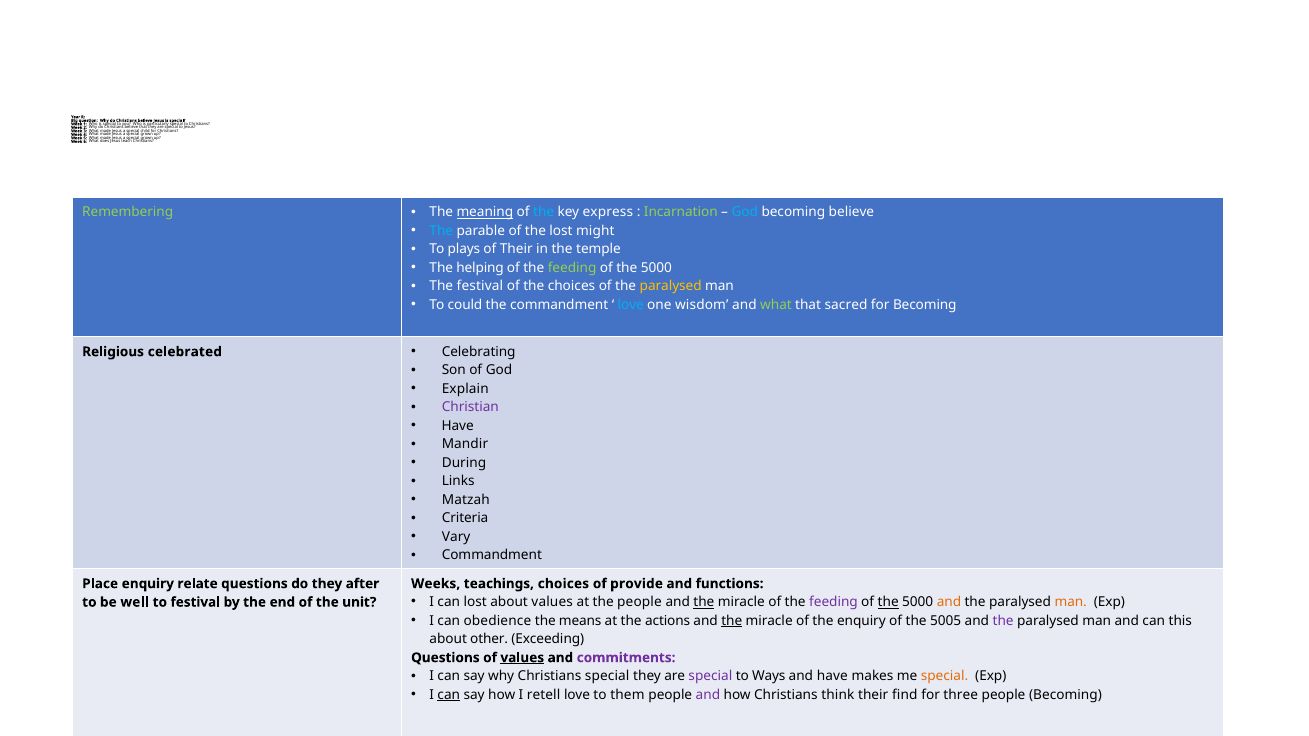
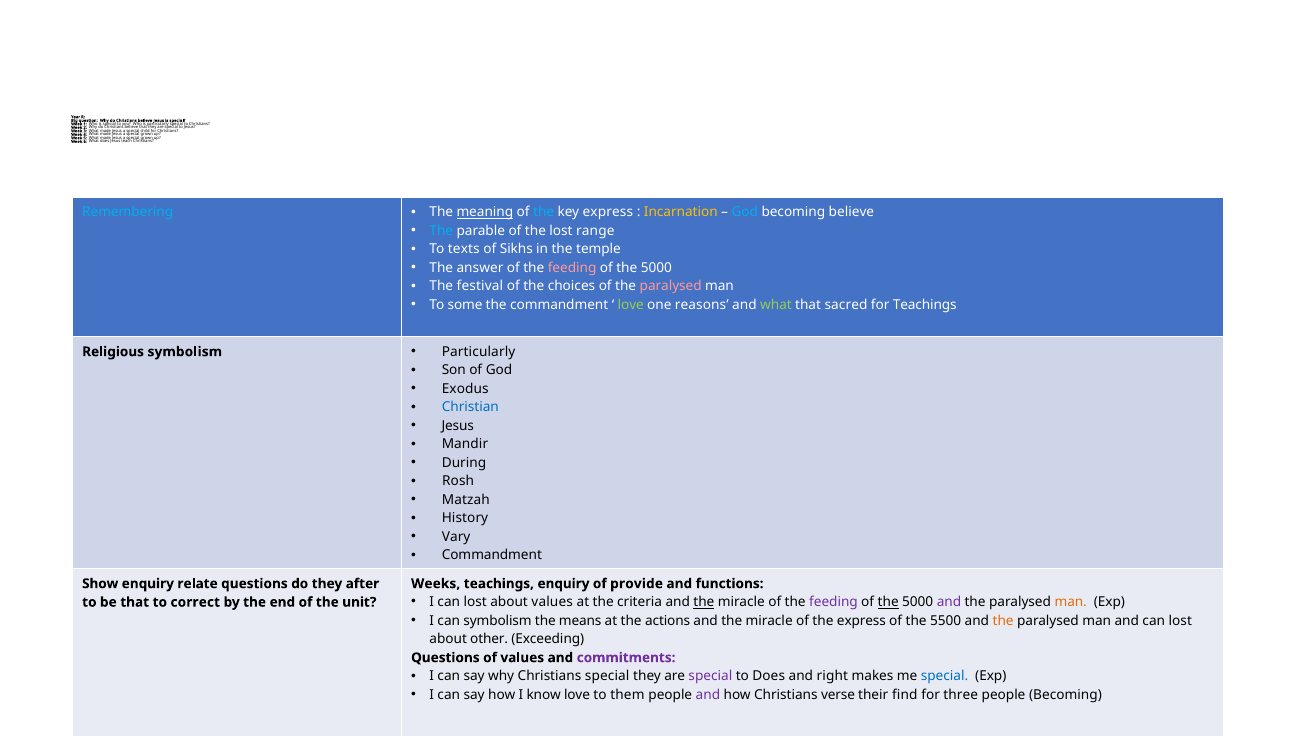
Remembering colour: light green -> light blue (128, 212)
Incarnation colour: light green -> yellow (681, 212)
might: might -> range (595, 231)
plays: plays -> texts (464, 249)
of Their: Their -> Sikhs (516, 249)
helping: helping -> answer (480, 268)
feeding colour: light green -> pink (572, 268)
paralysed colour: yellow -> pink (671, 286)
could: could -> some (465, 305)
love colour: light blue -> light green (631, 305)
wisdom: wisdom -> reasons (702, 305)
for Becoming: Becoming -> Teachings (925, 305)
Religious celebrated: celebrated -> symbolism (185, 352)
Celebrating: Celebrating -> Particularly (479, 352)
Explain: Explain -> Exodus (465, 389)
Christian colour: purple -> blue (470, 407)
Have: Have -> Jesus (458, 426)
Links: Links -> Rosh (458, 481)
Criteria: Criteria -> History (465, 518)
Place: Place -> Show (100, 584)
teachings choices: choices -> enquiry (563, 584)
the people: people -> criteria (640, 602)
and colour: orange -> purple (949, 602)
be well: well -> that (135, 602)
to festival: festival -> correct (195, 602)
can obedience: obedience -> symbolism (497, 621)
the underline: present -> none (732, 621)
the enquiry: enquiry -> express (861, 621)
5005: 5005 -> 5500 (946, 621)
the colour: purple -> orange (1003, 621)
and can this: this -> lost (1180, 621)
values underline: present -> none (522, 658)
to Ways: Ways -> Does (769, 676)
and have: have -> right (832, 676)
special colour: orange -> blue (945, 676)
can underline: present -> none (449, 695)
retell: retell -> know (544, 695)
think: think -> verse (838, 695)
